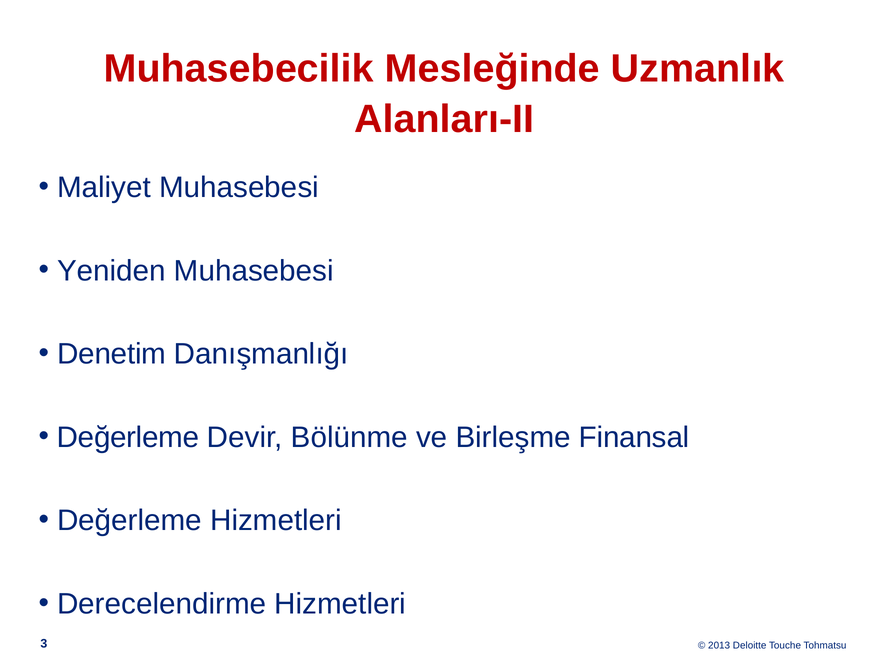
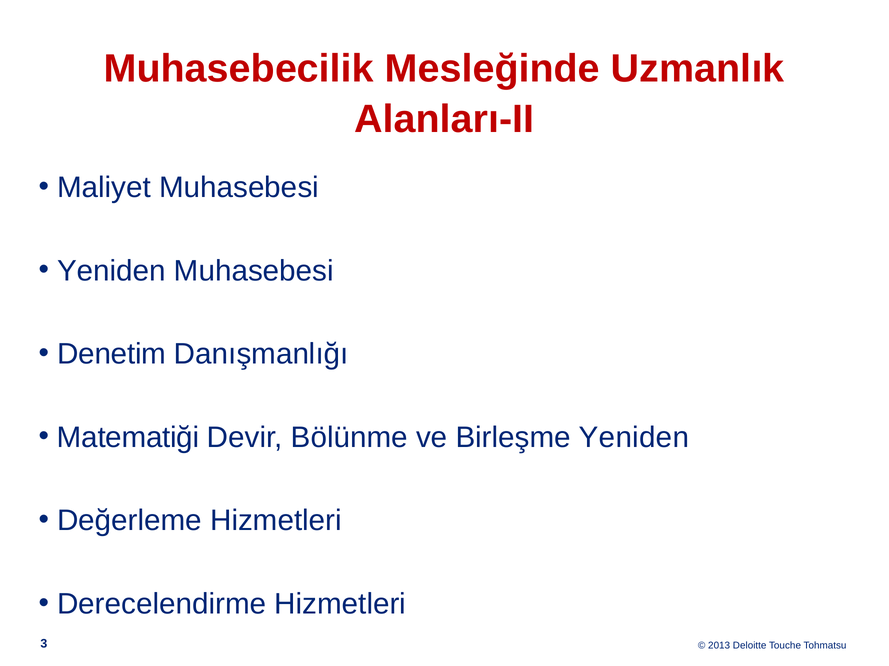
Değerleme: Değerleme -> Matematiği (128, 438)
Birleşme Finansal: Finansal -> Yeniden (634, 438)
